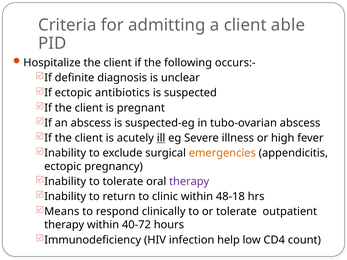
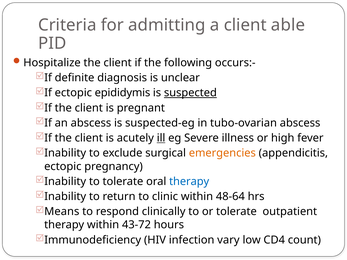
antibiotics: antibiotics -> epididymis (123, 93)
suspected underline: none -> present (190, 93)
therapy colour: purple -> blue (189, 182)
48-18: 48-18 -> 48-64 (230, 197)
40-72: 40-72 -> 43-72 (136, 225)
help: help -> vary (228, 240)
